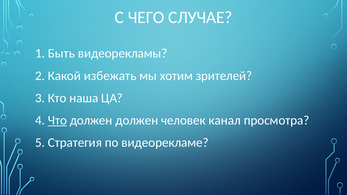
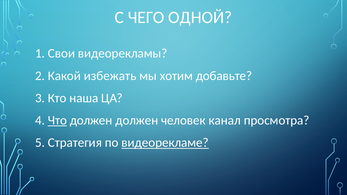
СЛУЧАЕ: СЛУЧАЕ -> ОДНОЙ (200, 17)
Быть: Быть -> Свои (61, 53)
зрителей: зрителей -> добавьте (224, 76)
видеорекламе underline: none -> present (165, 143)
